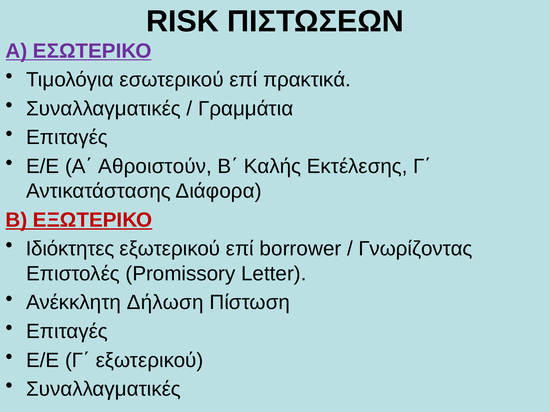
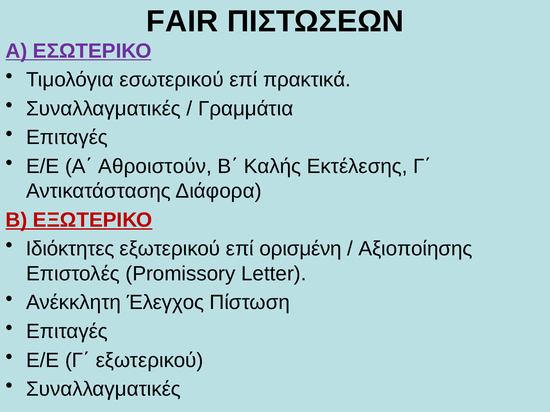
RISK: RISK -> FAIR (182, 21)
borrower: borrower -> ορισμένη (301, 249)
Γνωρίζοντας: Γνωρίζοντας -> Αξιοποίησης (415, 249)
Δήλωση: Δήλωση -> Έλεγχος (165, 303)
